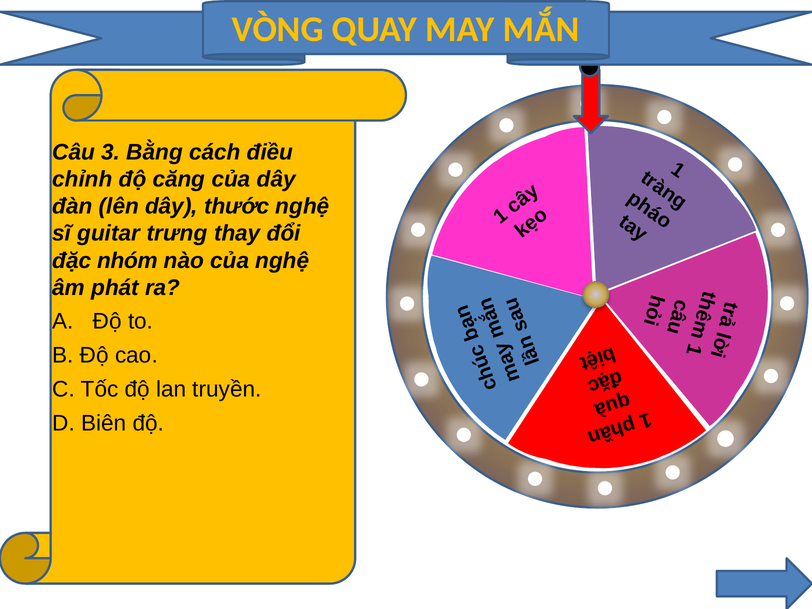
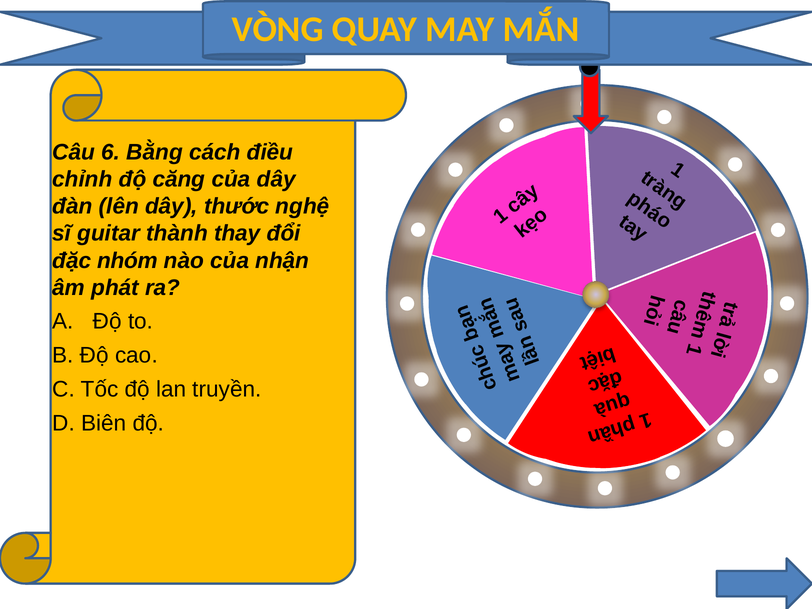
3: 3 -> 6 (111, 152)
trưng: trưng -> thành (177, 234)
của nghệ: nghệ -> nhận (282, 261)
